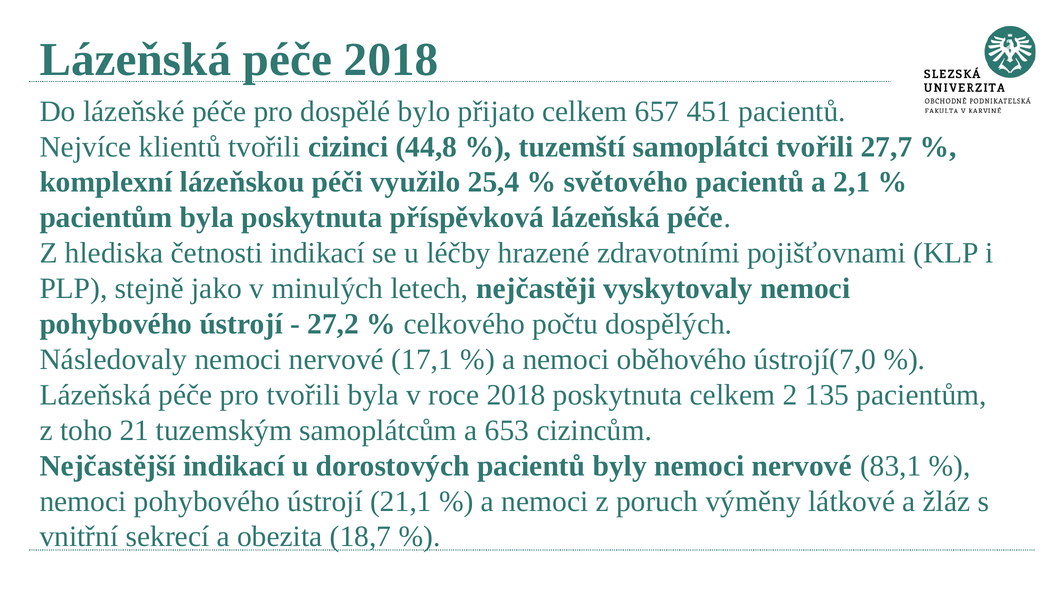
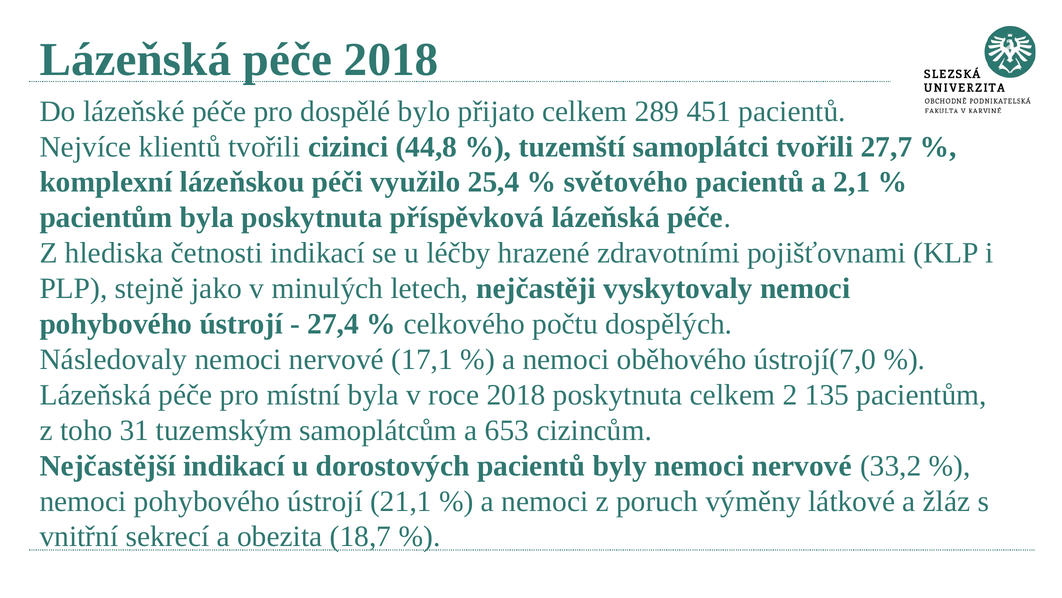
657: 657 -> 289 (657, 111)
27,2: 27,2 -> 27,4 (333, 324)
pro tvořili: tvořili -> místní (304, 395)
21: 21 -> 31 (134, 430)
83,1: 83,1 -> 33,2 (891, 465)
